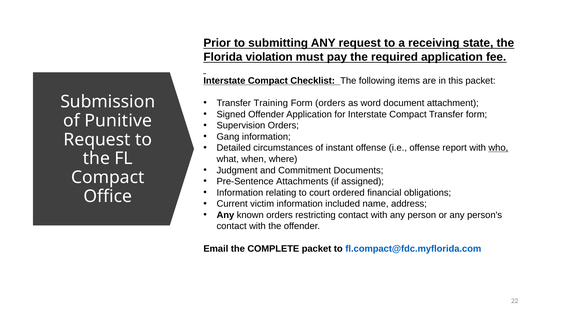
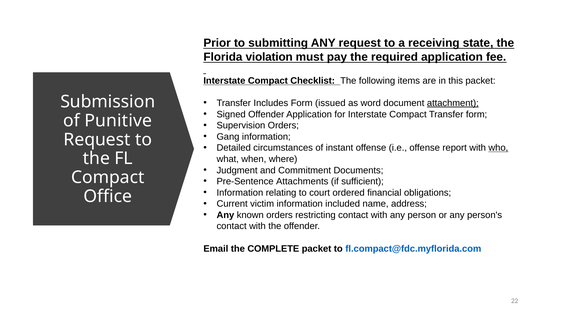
Training: Training -> Includes (271, 103)
Form orders: orders -> issued (330, 103)
attachment underline: none -> present (453, 103)
assigned: assigned -> sufficient (363, 182)
